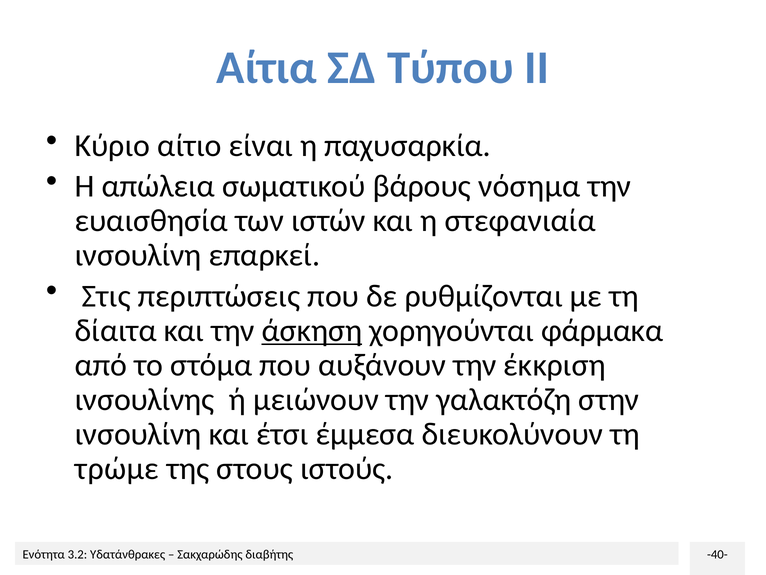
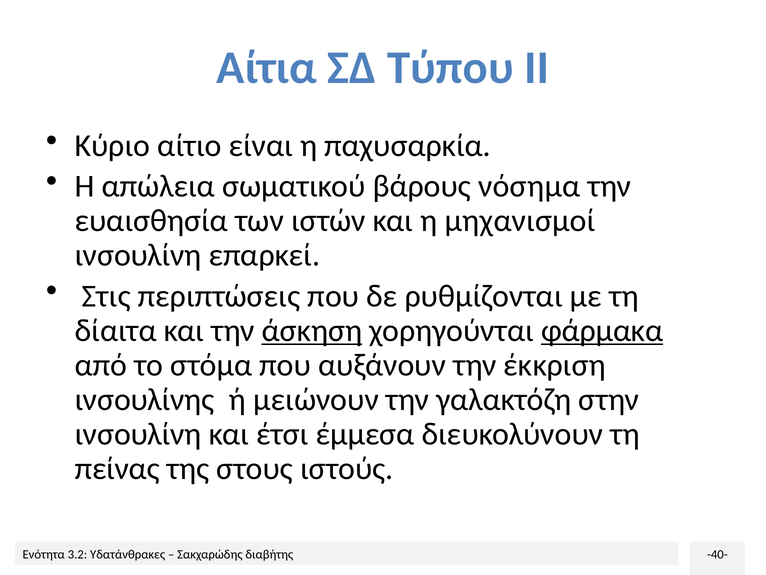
στεφανιαία: στεφανιαία -> μηχανισμοί (520, 221)
φάρμακα underline: none -> present (602, 330)
τρώμε: τρώμε -> πείνας (117, 468)
